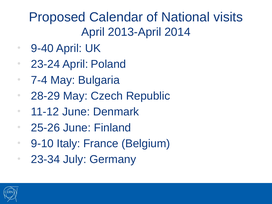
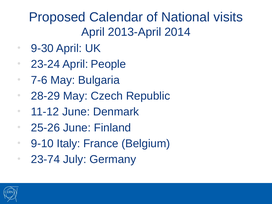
9-40: 9-40 -> 9-30 (42, 48)
Poland: Poland -> People (108, 64)
7-4: 7-4 -> 7-6 (39, 80)
23-34: 23-34 -> 23-74 (45, 159)
